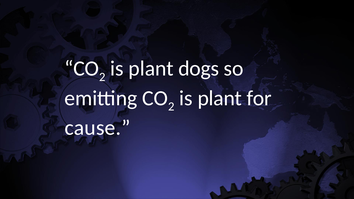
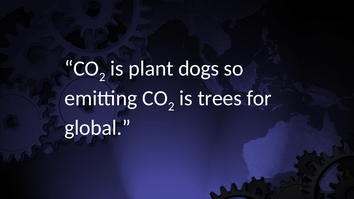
plant: plant -> trees (220, 98)
cause: cause -> global (98, 128)
